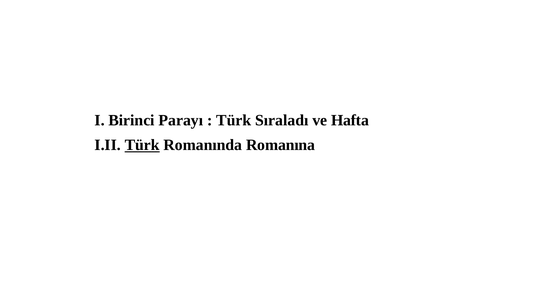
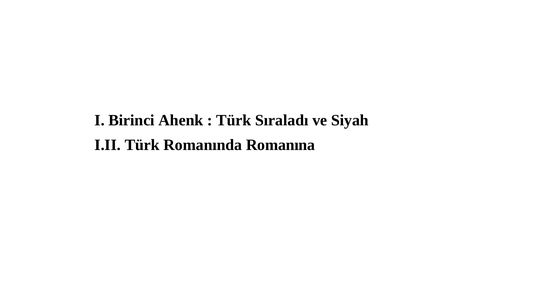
Parayı: Parayı -> Ahenk (181, 120)
Hafta: Hafta -> Siyah (350, 120)
Türk underline: present -> none (142, 145)
